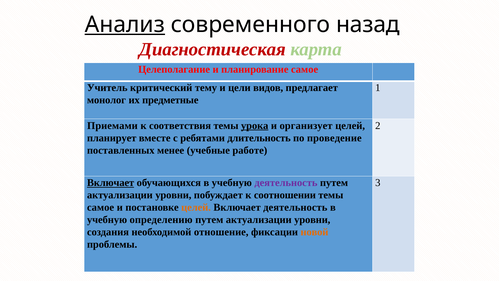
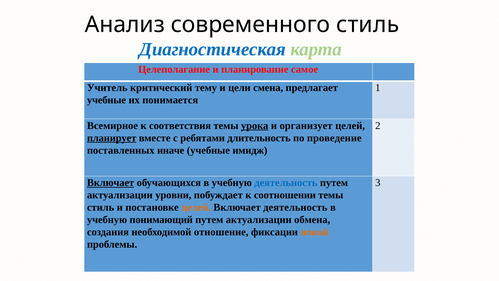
Анализ underline: present -> none (125, 25)
современного назад: назад -> стиль (368, 25)
Диагностическая colour: red -> blue (213, 49)
видов: видов -> смена (268, 88)
монолог: монолог -> учебные (107, 100)
предметные: предметные -> понимается (170, 100)
Приемами: Приемами -> Всемирное (112, 125)
планирует underline: none -> present (112, 138)
менее: менее -> иначе (171, 150)
работе: работе -> имидж (250, 150)
деятельность colour: purple -> blue (286, 183)
самое: самое -> стиль (101, 207)
определению: определению -> понимающий (161, 220)
уровни: уровни -> обмена (312, 220)
